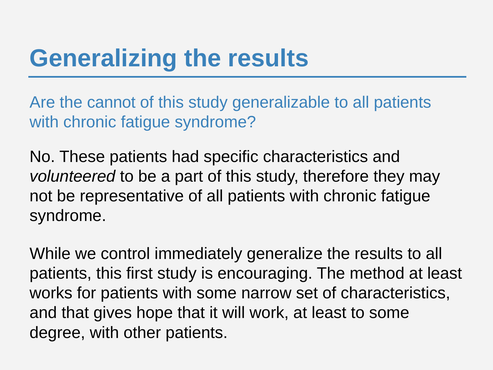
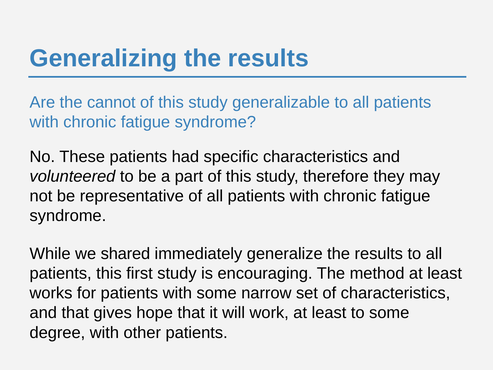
control: control -> shared (125, 253)
